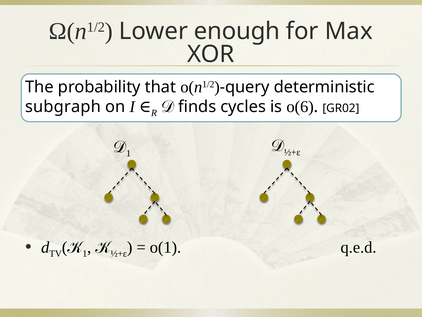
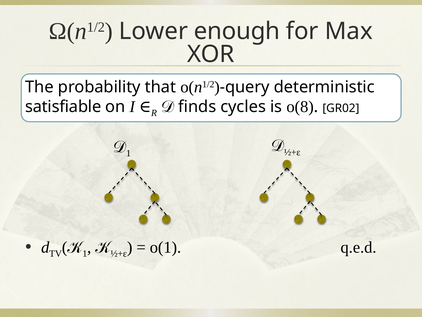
o(6: o(6 -> o(8 (300, 107)
subgraph: subgraph -> satisfiable (63, 107)
